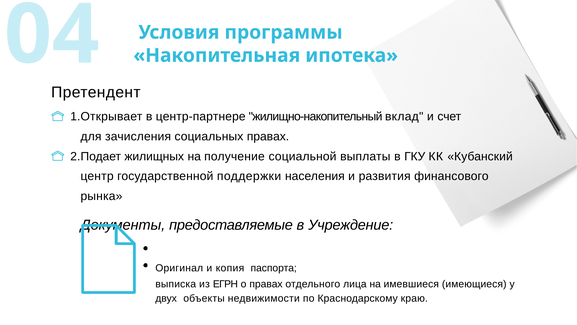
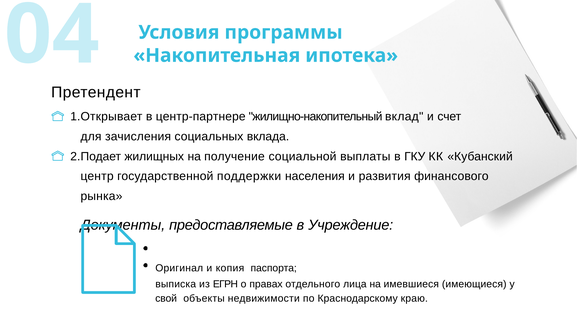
социальных правах: правах -> вклада (268, 136)
двух: двух -> свой (166, 298)
